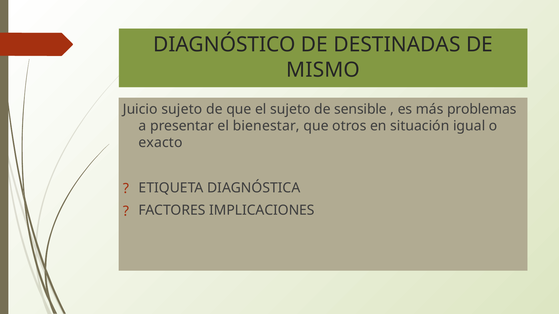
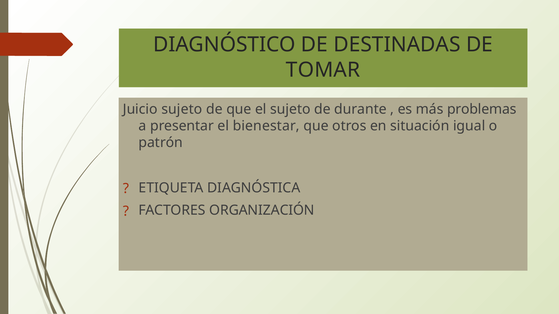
MISMO: MISMO -> TOMAR (323, 70)
sensible: sensible -> durante (360, 109)
exacto: exacto -> patrón (161, 143)
IMPLICACIONES: IMPLICACIONES -> ORGANIZACIÓN (262, 211)
